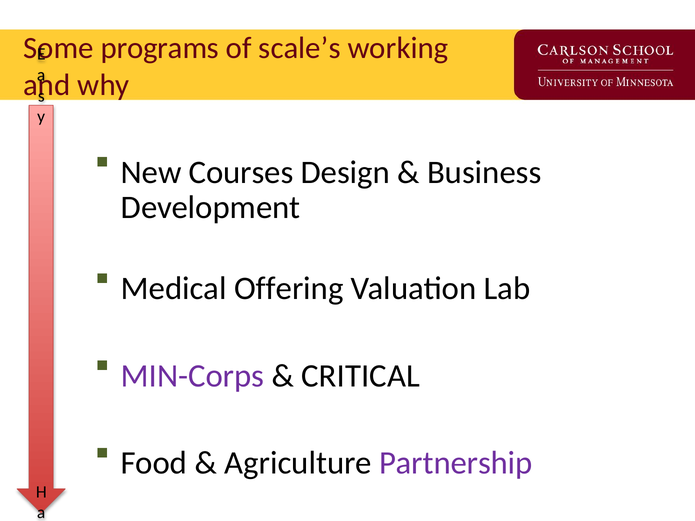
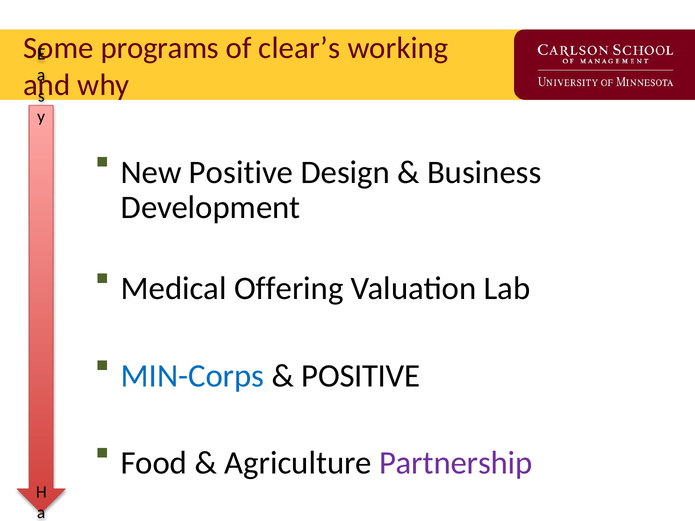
scale’s: scale’s -> clear’s (299, 48)
New Courses: Courses -> Positive (241, 172)
MIN-Corps colour: purple -> blue (193, 376)
CRITICAL: CRITICAL -> POSITIVE (361, 376)
